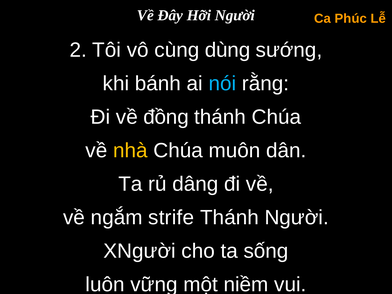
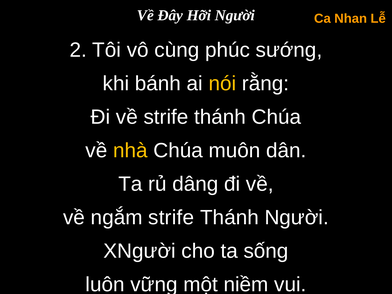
Phúc: Phúc -> Nhan (351, 19)
dùng: dùng -> phúc (227, 50)
nói colour: light blue -> yellow (222, 83)
về đồng: đồng -> strife (166, 117)
